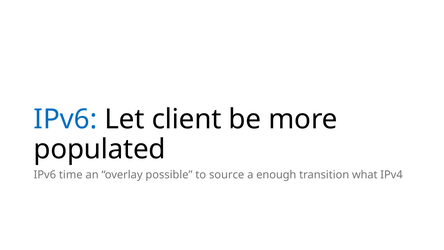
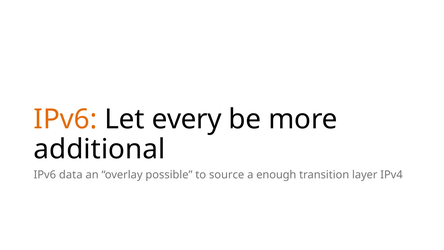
IPv6 colour: blue -> orange (65, 119)
client: client -> every (187, 119)
populated: populated -> additional (99, 149)
time: time -> data (71, 175)
what: what -> layer (365, 175)
